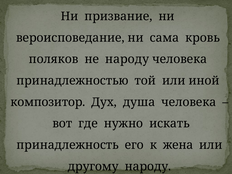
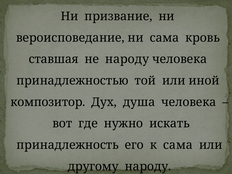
поляков: поляков -> ставшая (54, 59)
к жена: жена -> сама (178, 145)
